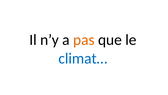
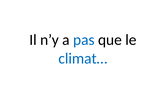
pas colour: orange -> blue (84, 40)
